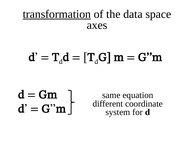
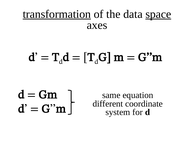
space underline: none -> present (158, 14)
